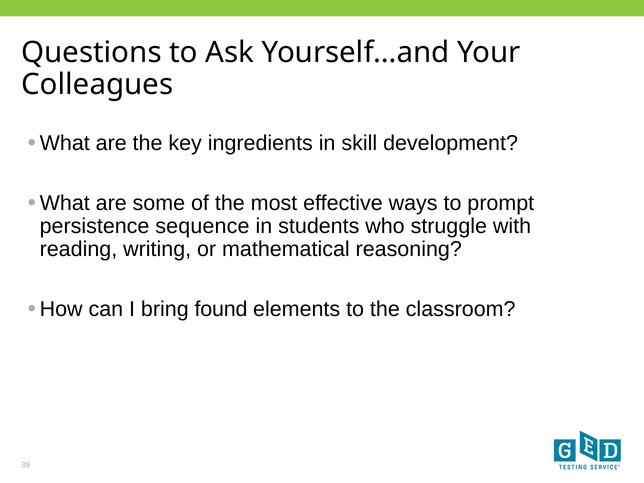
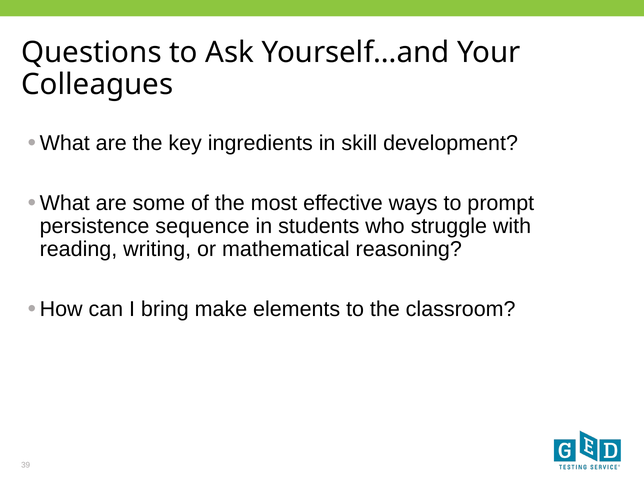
found: found -> make (221, 309)
